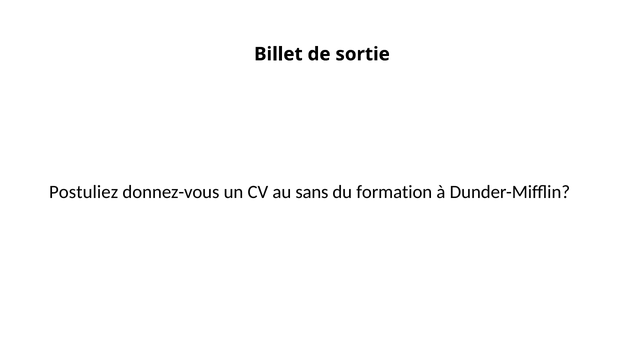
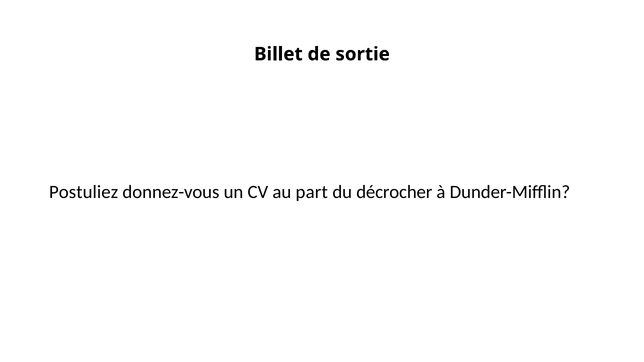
sans: sans -> part (312, 192)
formation: formation -> décrocher (394, 192)
